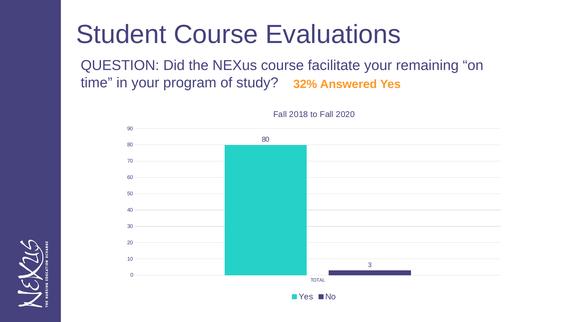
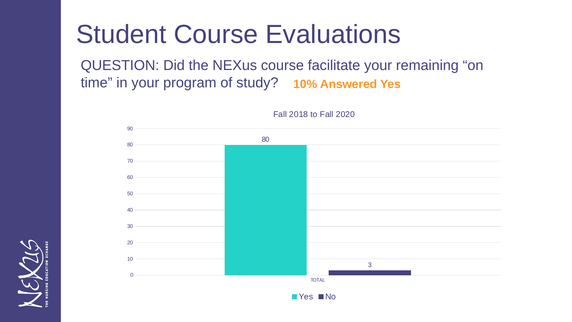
32%: 32% -> 10% (305, 84)
